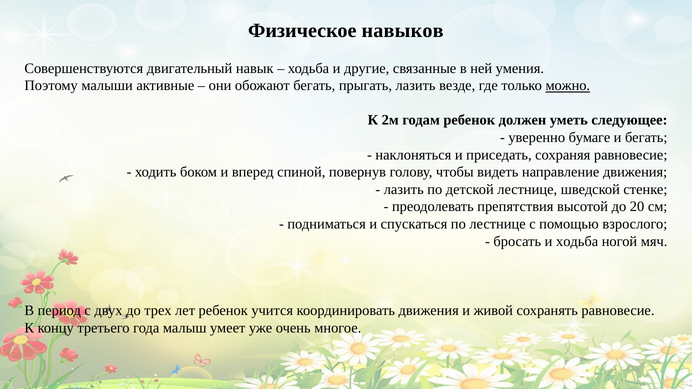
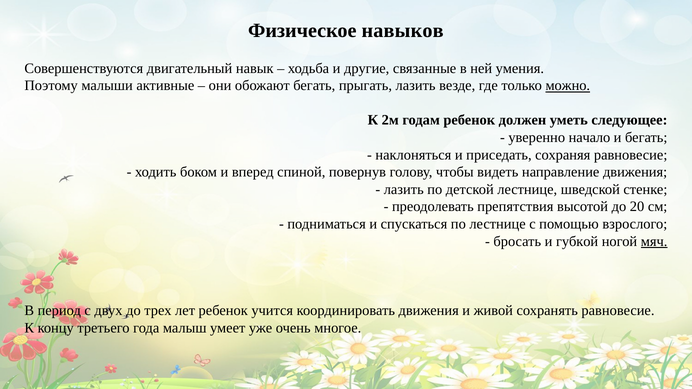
бумаге: бумаге -> начало (589, 138)
и ходьба: ходьба -> губкой (577, 241)
мяч underline: none -> present (654, 241)
